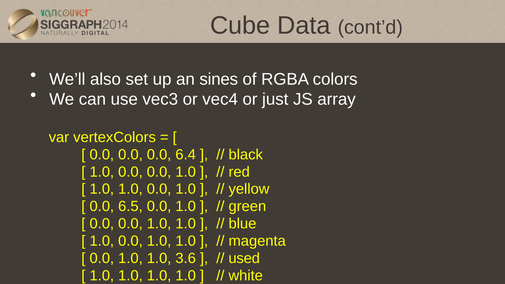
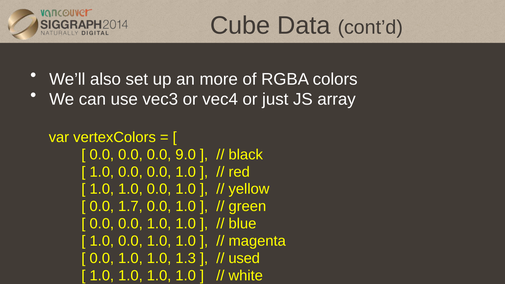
sines: sines -> more (219, 79)
6.4: 6.4 -> 9.0 (186, 155)
6.5: 6.5 -> 1.7 (130, 206)
3.6: 3.6 -> 1.3 (186, 258)
